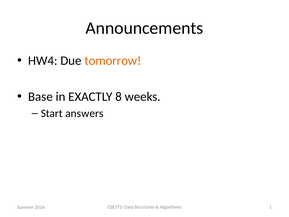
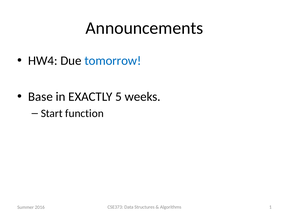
tomorrow colour: orange -> blue (113, 61)
8: 8 -> 5 (119, 97)
answers: answers -> function (84, 113)
